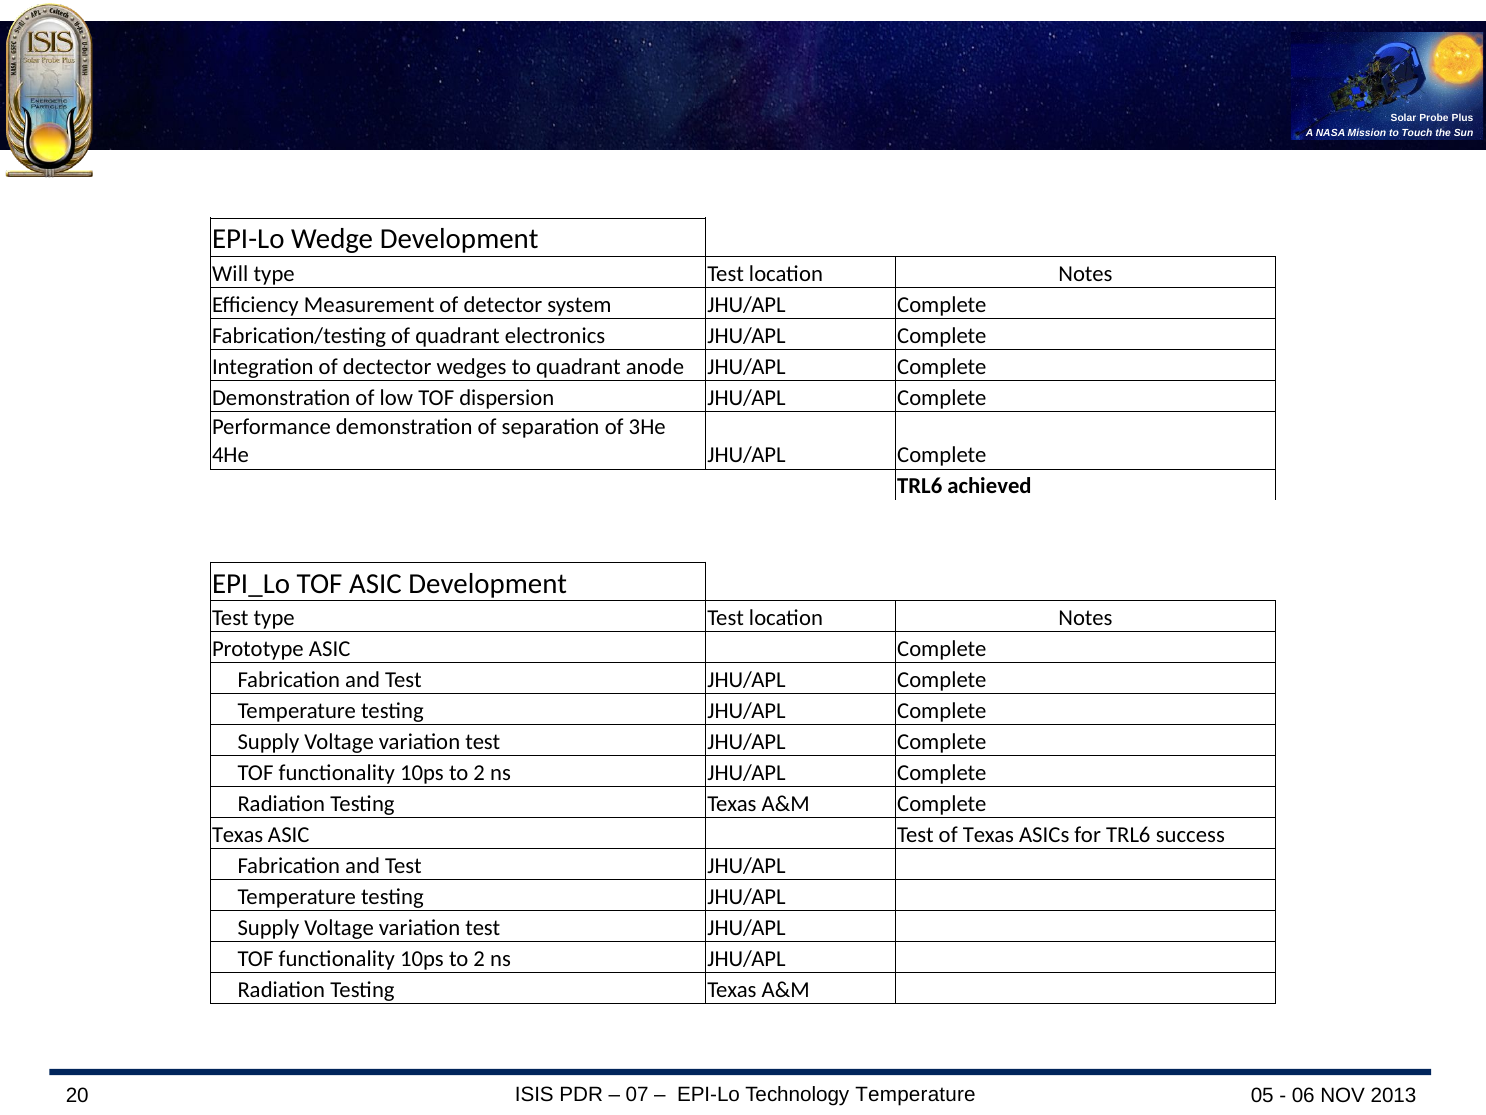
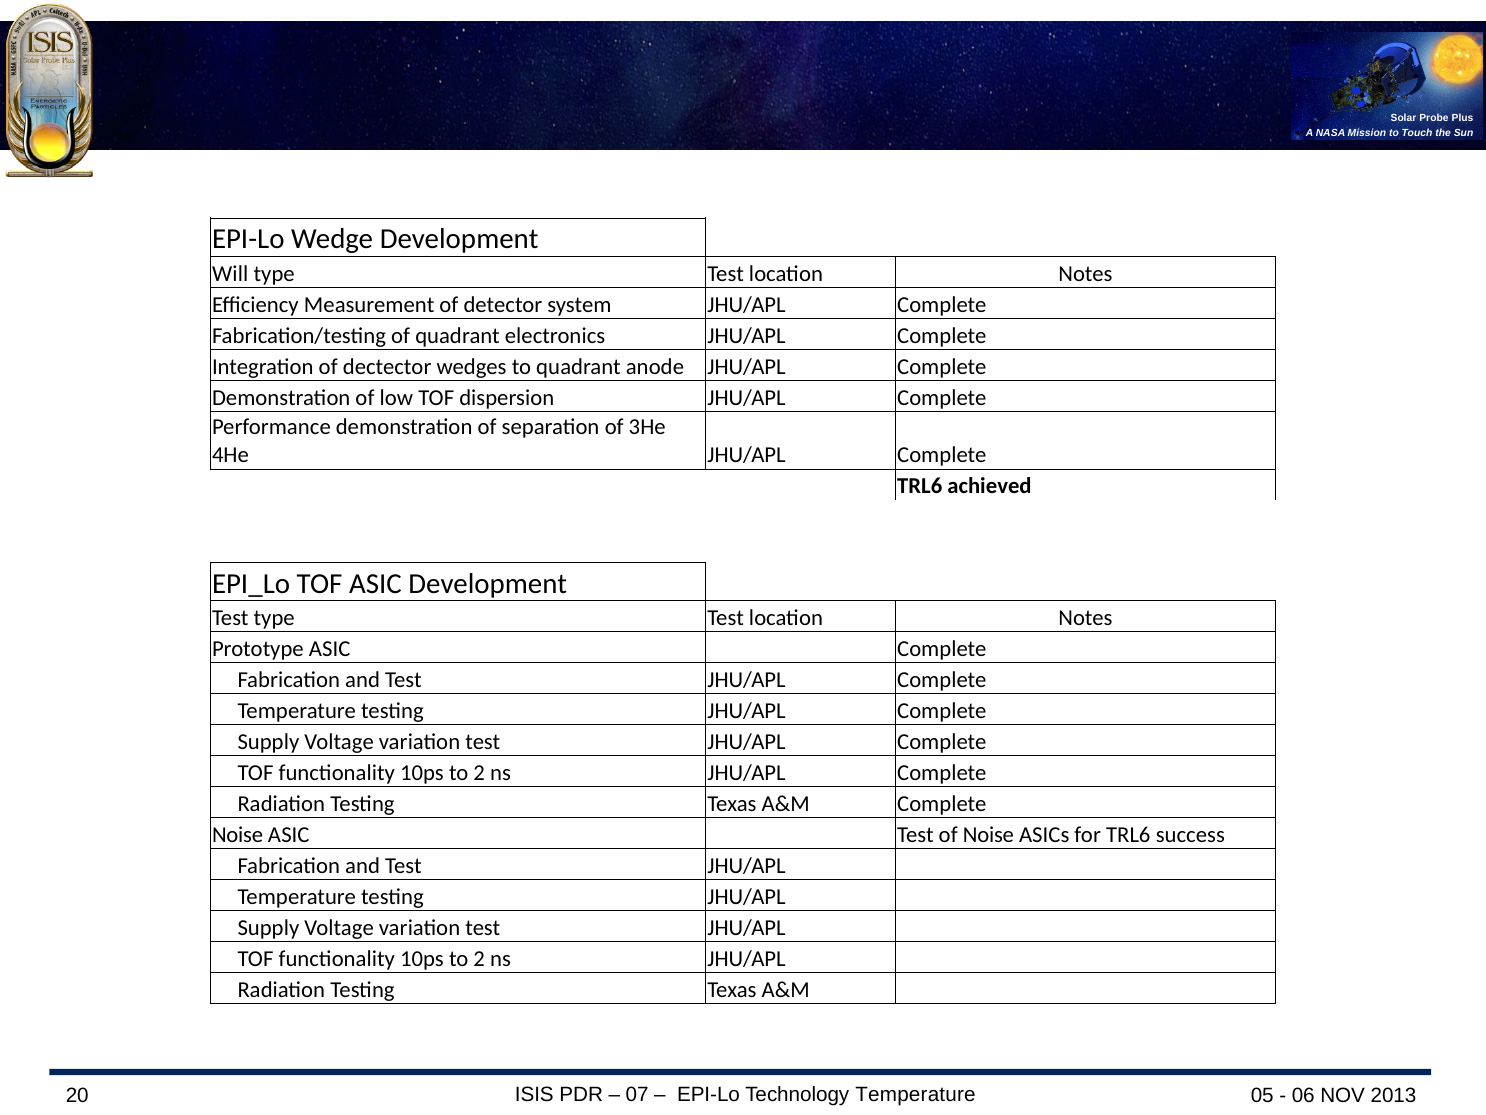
Texas: Texas -> Noise (238, 834)
of Texas: Texas -> Noise (988, 834)
